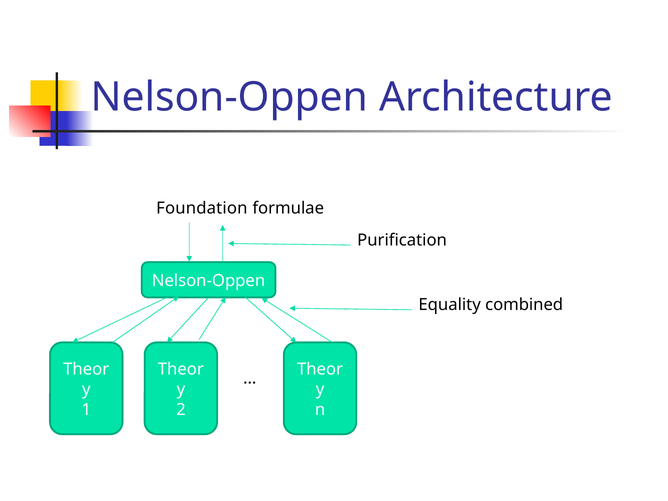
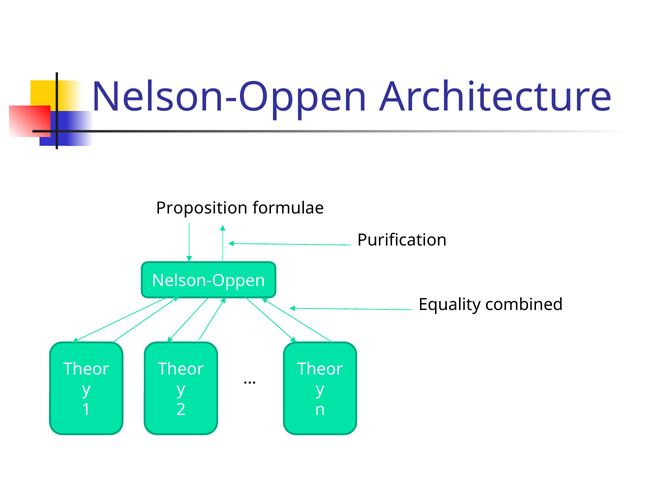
Foundation: Foundation -> Proposition (202, 208)
